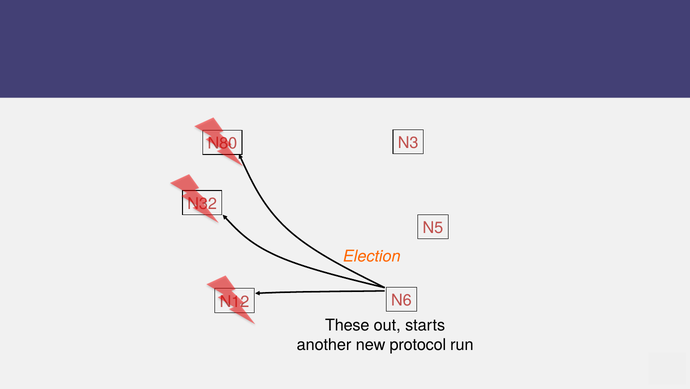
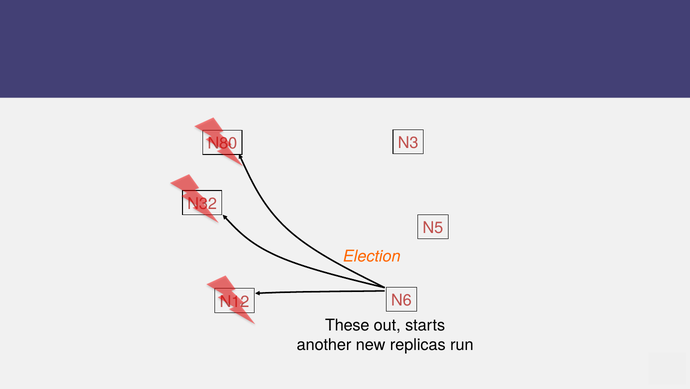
protocol: protocol -> replicas (418, 344)
